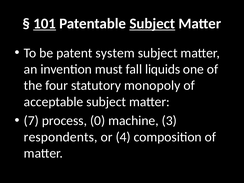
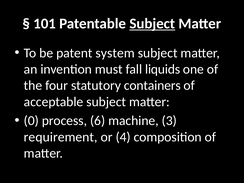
101 underline: present -> none (45, 24)
monopoly: monopoly -> containers (152, 85)
7: 7 -> 0 (31, 121)
0: 0 -> 6 (98, 121)
respondents: respondents -> requirement (61, 137)
